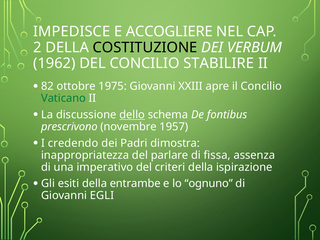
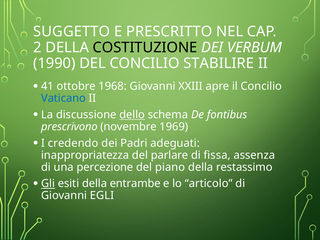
IMPEDISCE: IMPEDISCE -> SUGGETTO (72, 32)
ACCOGLIERE: ACCOGLIERE -> PRESCRITTO (169, 32)
1962: 1962 -> 1990 (54, 63)
82: 82 -> 41 (48, 86)
1975: 1975 -> 1968 (113, 86)
Vaticano colour: green -> blue (63, 98)
1957: 1957 -> 1969 (174, 127)
dimostra: dimostra -> adeguati (175, 143)
imperativo: imperativo -> percezione (105, 167)
criteri: criteri -> piano (170, 167)
ispirazione: ispirazione -> restassimo (244, 167)
Gli underline: none -> present (48, 184)
ognuno: ognuno -> articolo (209, 184)
